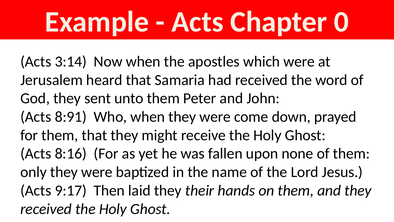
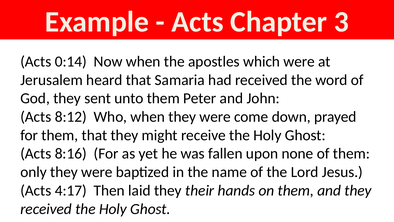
0: 0 -> 3 (341, 22)
3:14: 3:14 -> 0:14 (71, 61)
8:91: 8:91 -> 8:12 (71, 117)
9:17: 9:17 -> 4:17 (71, 190)
